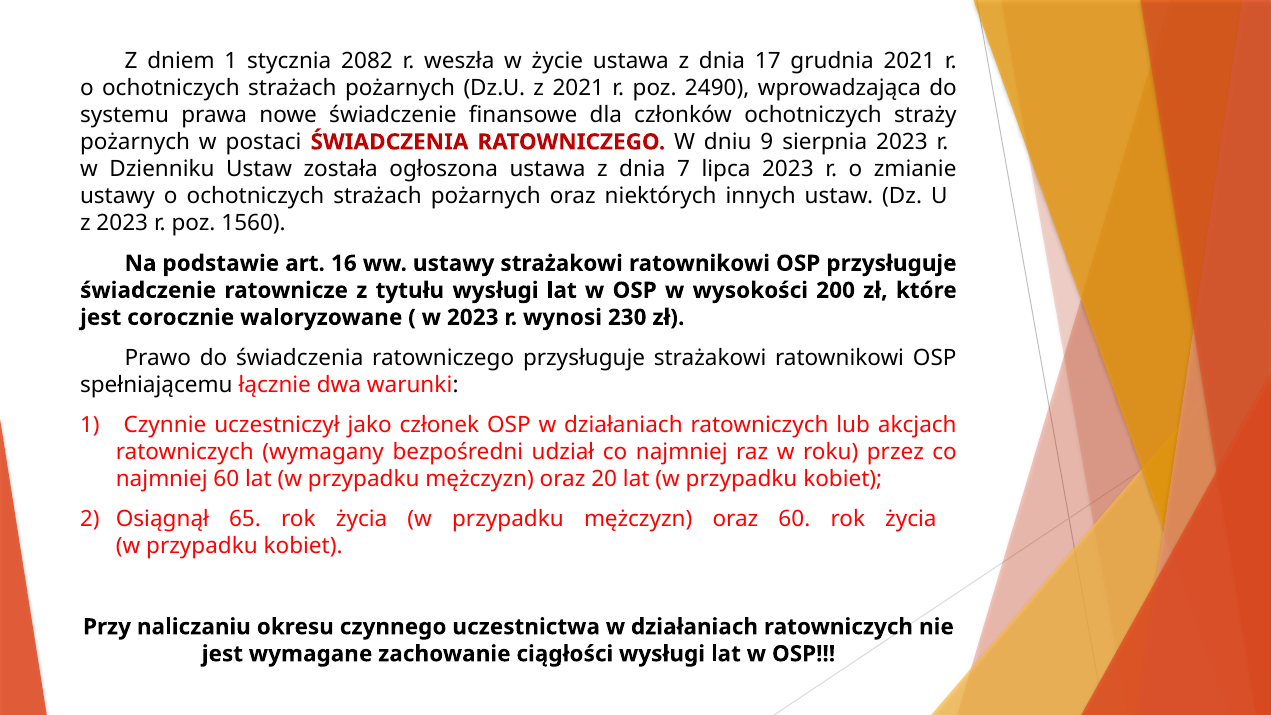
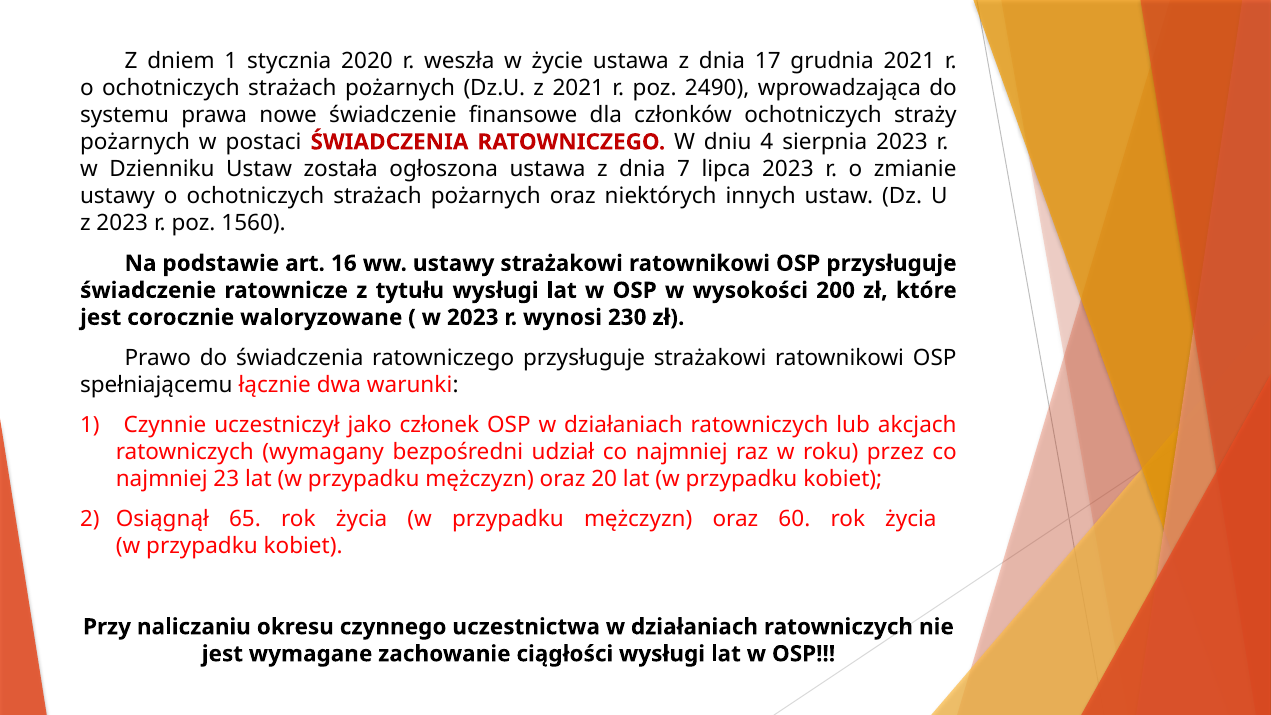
2082: 2082 -> 2020 (367, 61)
9: 9 -> 4 (767, 142)
najmniej 60: 60 -> 23 (226, 479)
